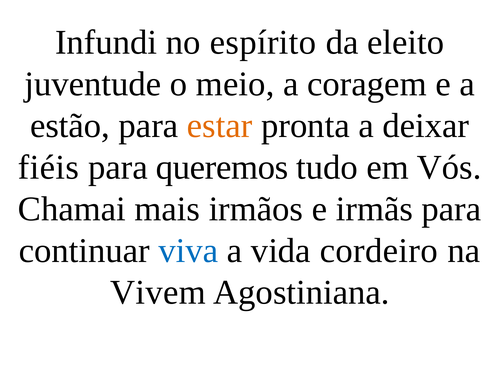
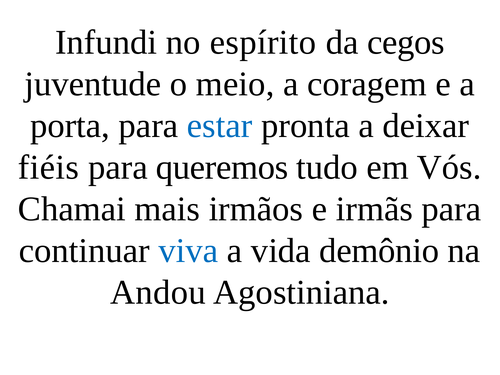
eleito: eleito -> cegos (406, 42)
estão: estão -> porta (70, 126)
estar colour: orange -> blue (220, 126)
cordeiro: cordeiro -> demônio (379, 251)
Vivem: Vivem -> Andou (158, 292)
